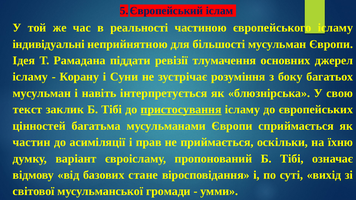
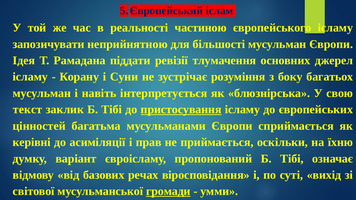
індивідуальні: індивідуальні -> запозичувати (49, 44)
частин: частин -> керівні (32, 142)
стане: стане -> речах (143, 175)
громади underline: none -> present (168, 192)
